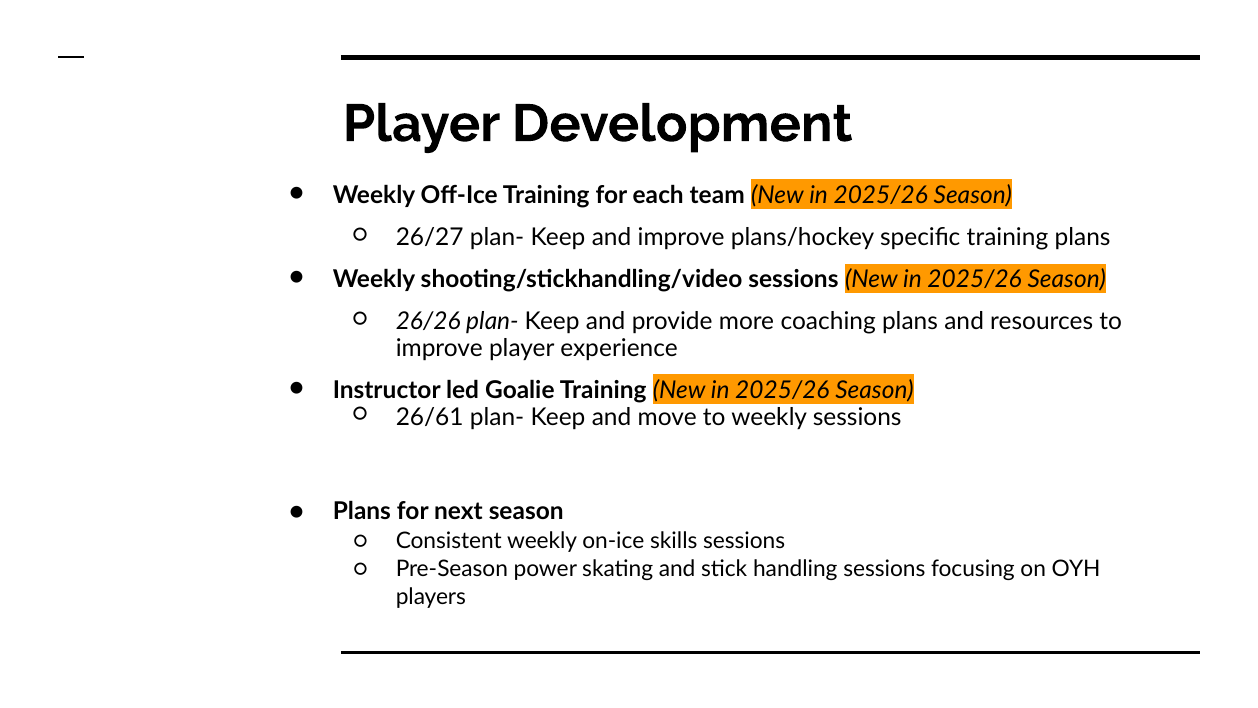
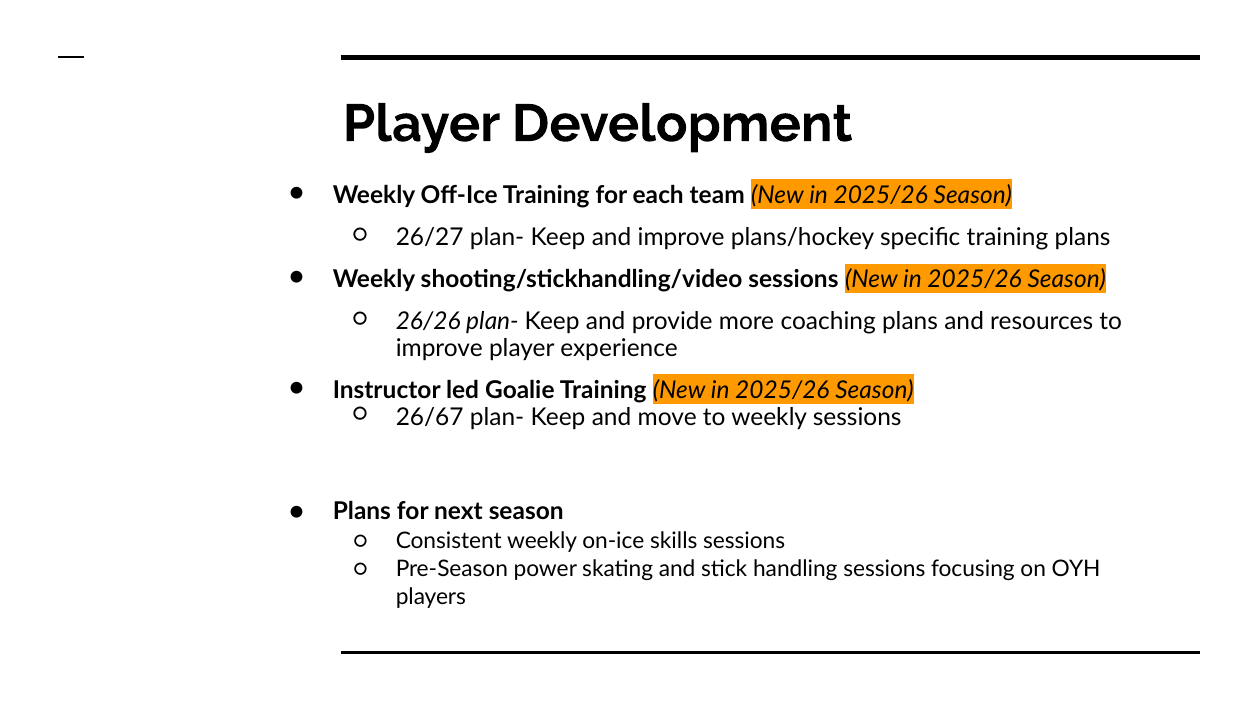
26/61: 26/61 -> 26/67 (430, 417)
